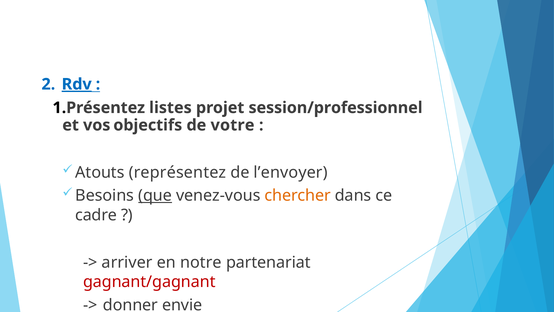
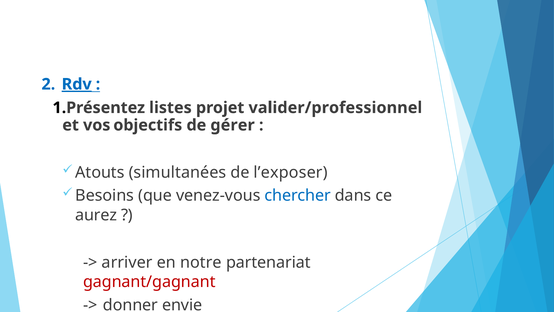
session/professionnel: session/professionnel -> valider/professionnel (335, 108)
votre: votre -> gérer (233, 125)
représentez: représentez -> simultanées (178, 172)
l’envoyer: l’envoyer -> l’exposer (291, 172)
que underline: present -> none (155, 195)
chercher colour: orange -> blue (298, 195)
cadre: cadre -> aurez (96, 215)
